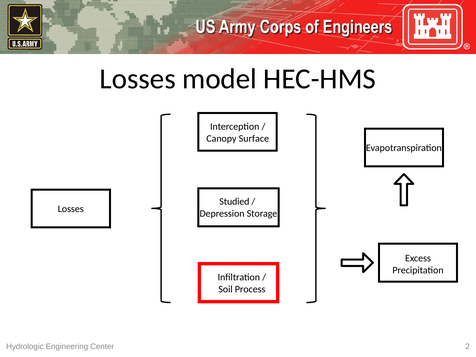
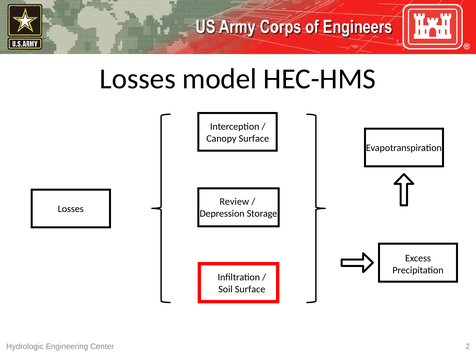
Studied: Studied -> Review (234, 202)
Soil Process: Process -> Surface (250, 289)
